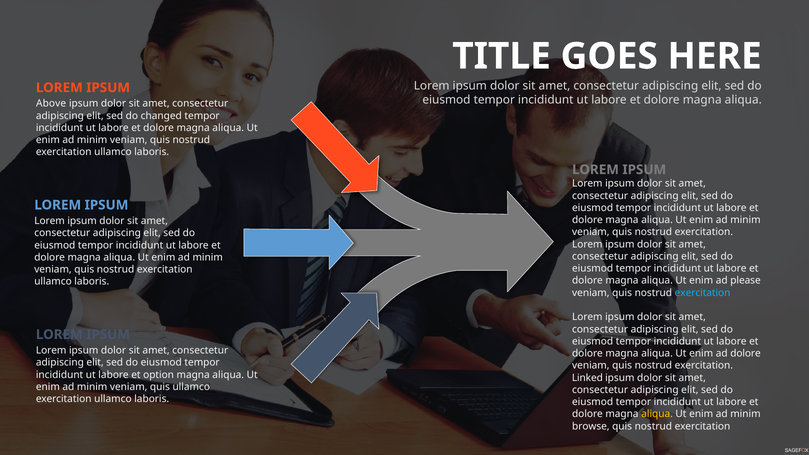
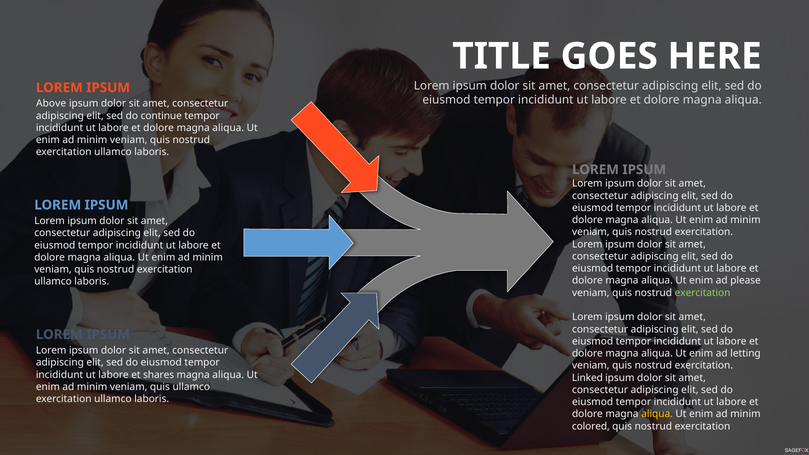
changed: changed -> continue (161, 116)
exercitation colour: light blue -> light green (703, 293)
ad dolore: dolore -> letting (746, 353)
option: option -> shares (159, 375)
browse: browse -> colored (591, 426)
